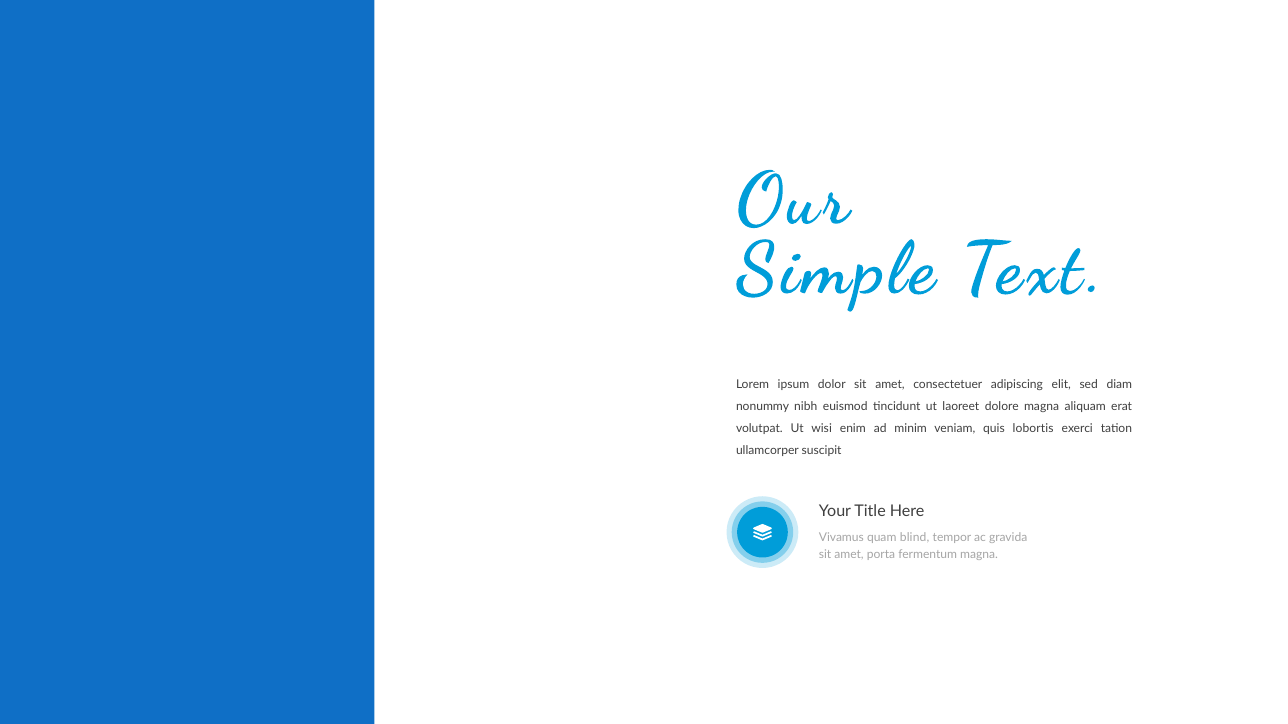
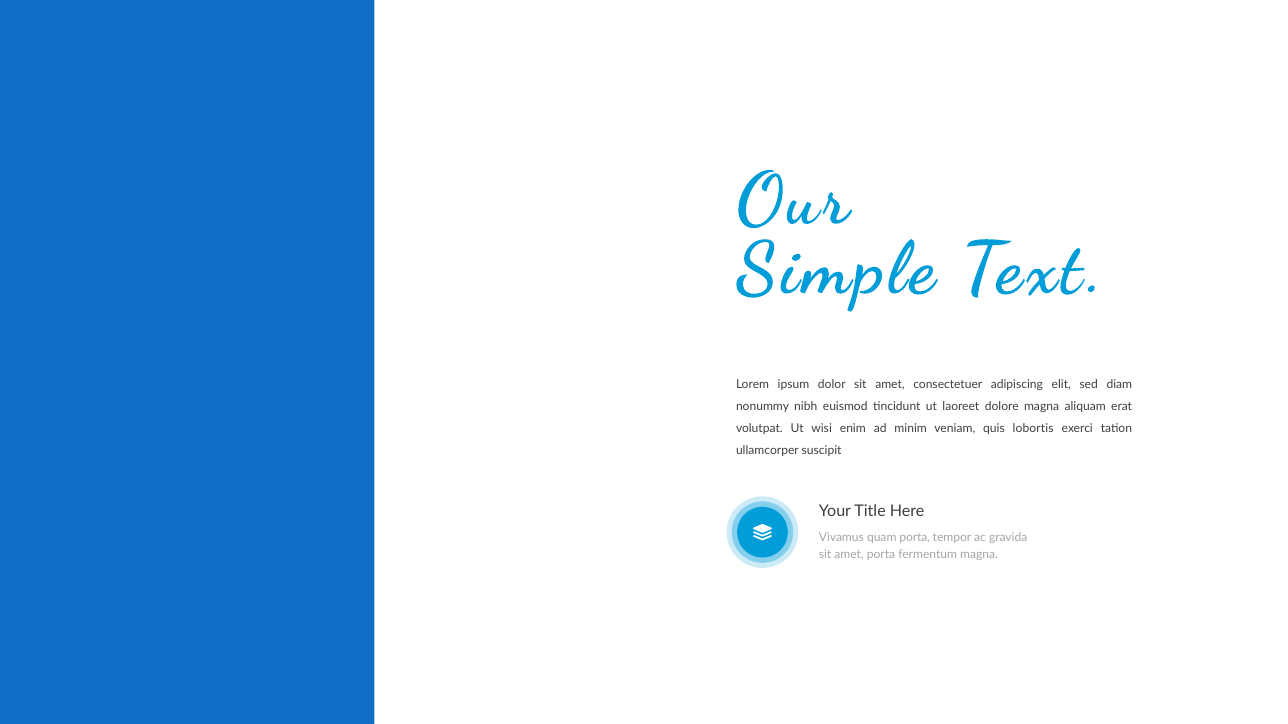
quam blind: blind -> porta (915, 538)
